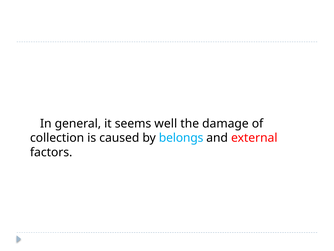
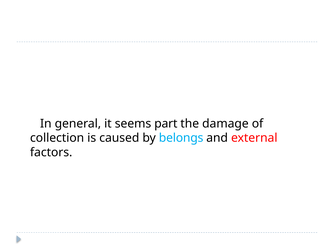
well: well -> part (166, 123)
